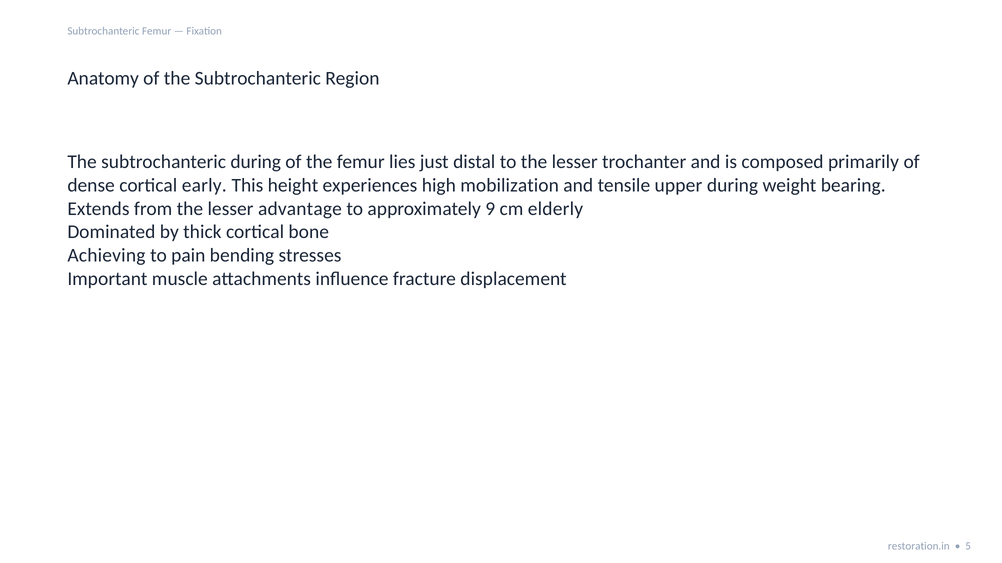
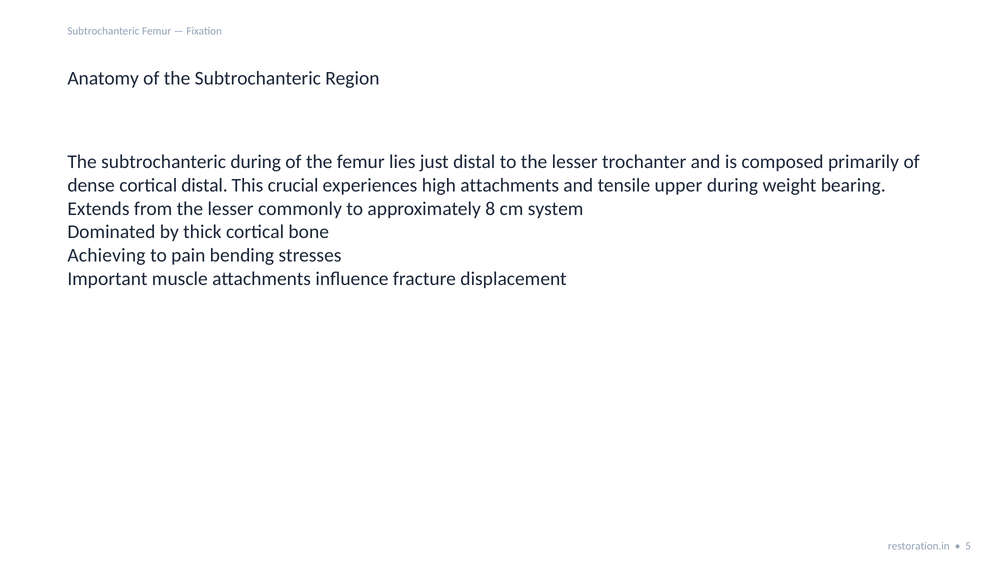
cortical early: early -> distal (204, 186)
height: height -> crucial (293, 186)
high mobilization: mobilization -> attachments (510, 186)
advantage: advantage -> commonly (300, 209)
9: 9 -> 8 (490, 209)
elderly: elderly -> system (556, 209)
